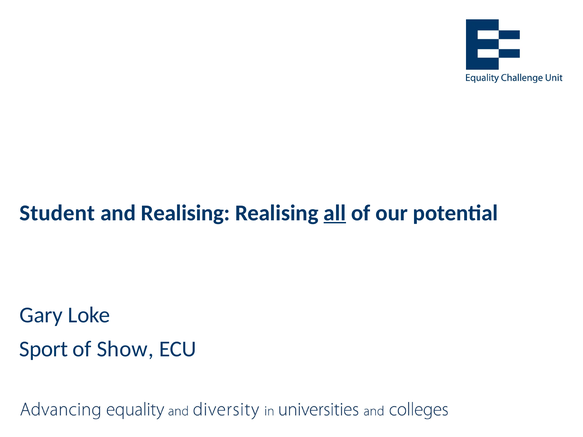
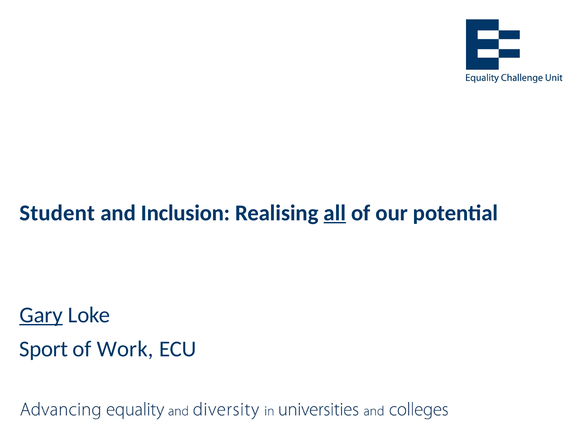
and Realising: Realising -> Inclusion (186, 213)
Gary underline: none -> present (41, 315)
Show: Show -> Work (125, 349)
